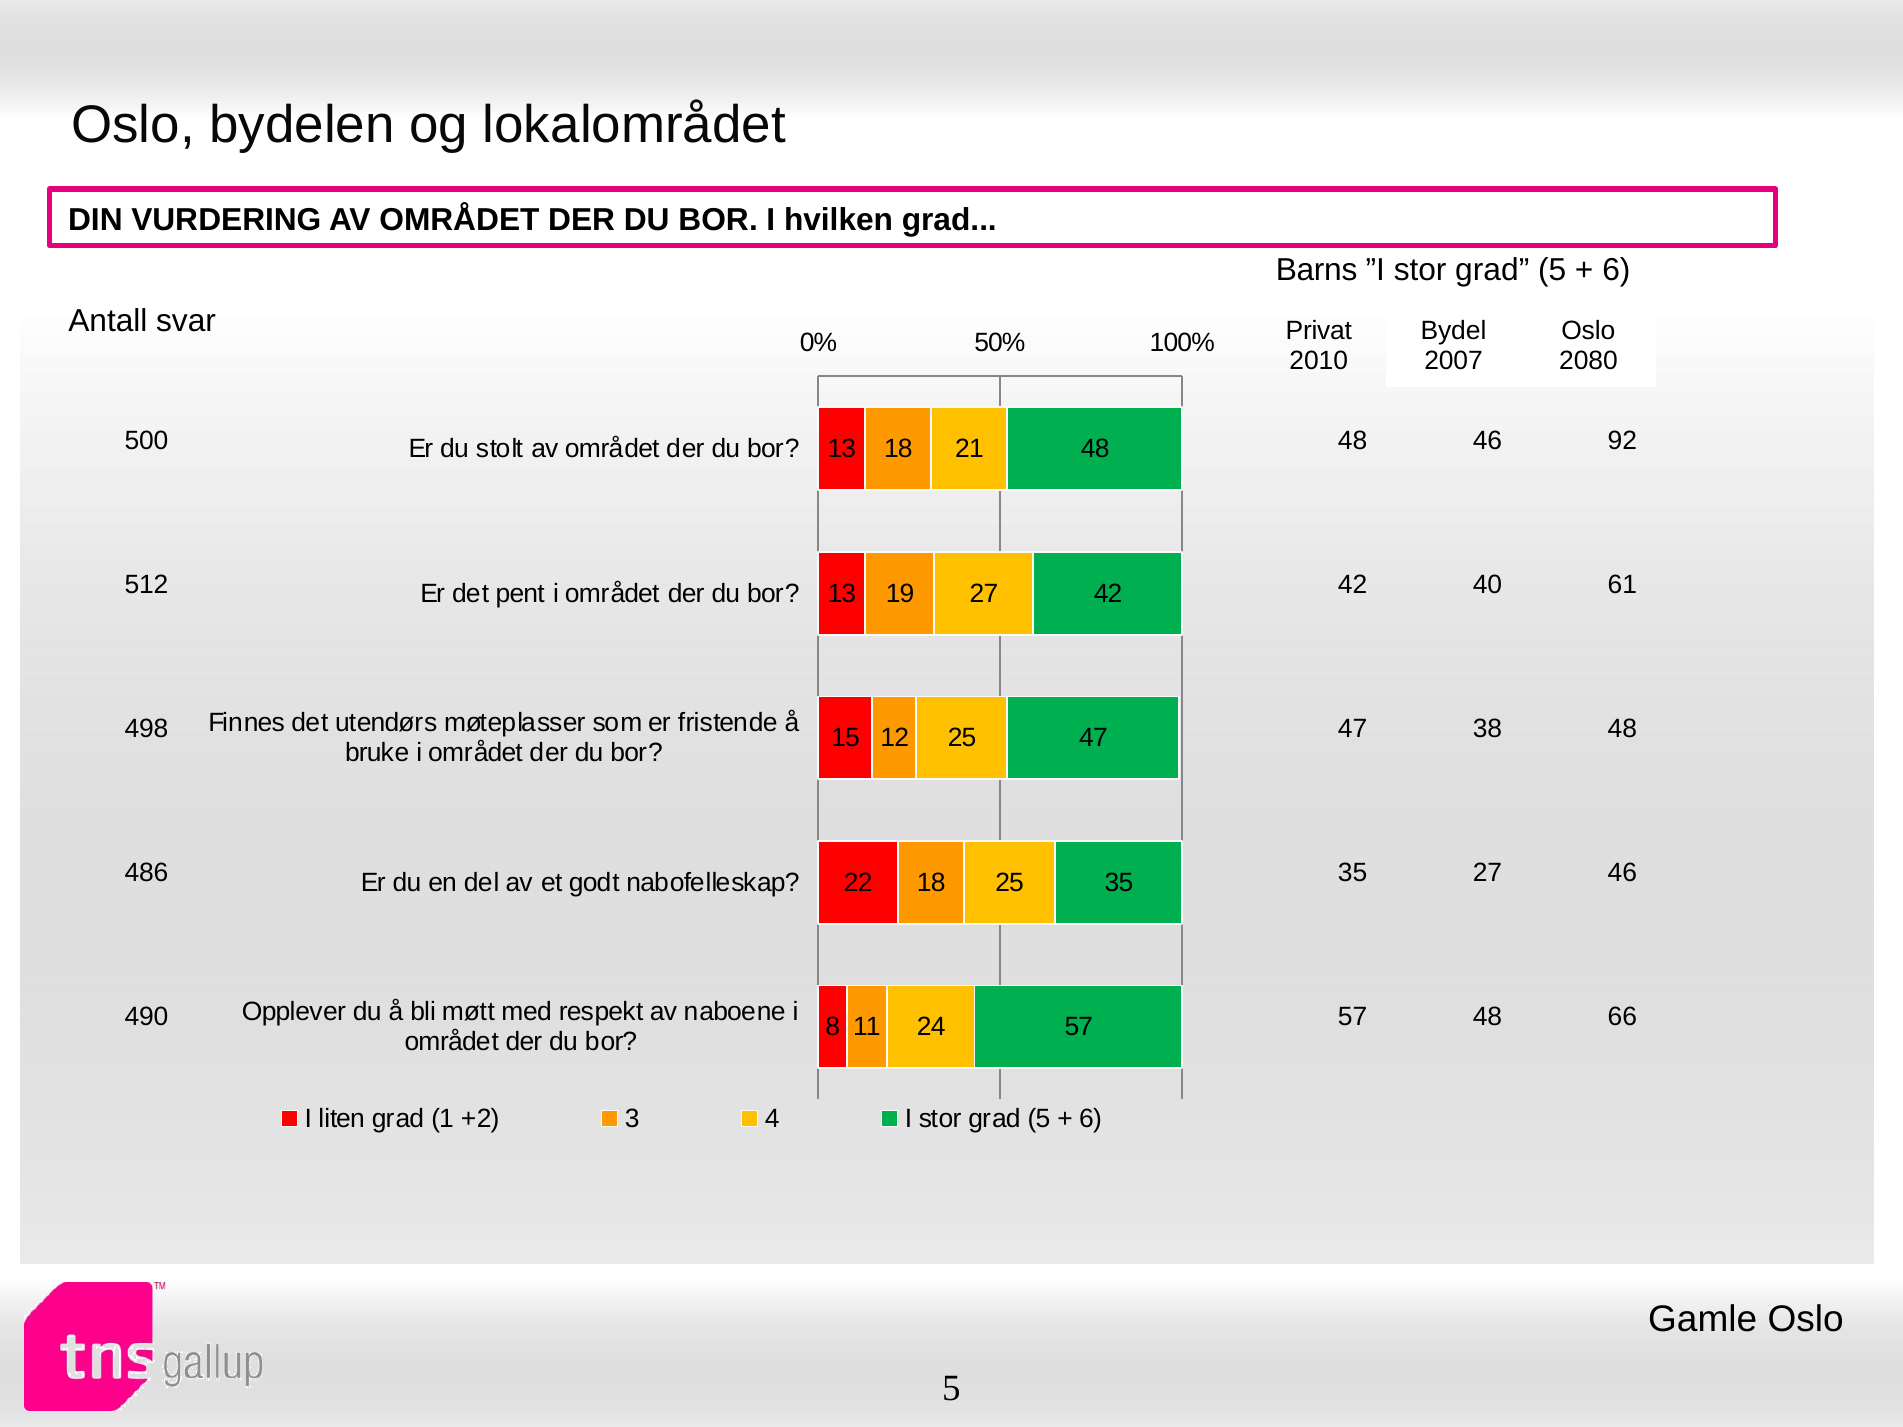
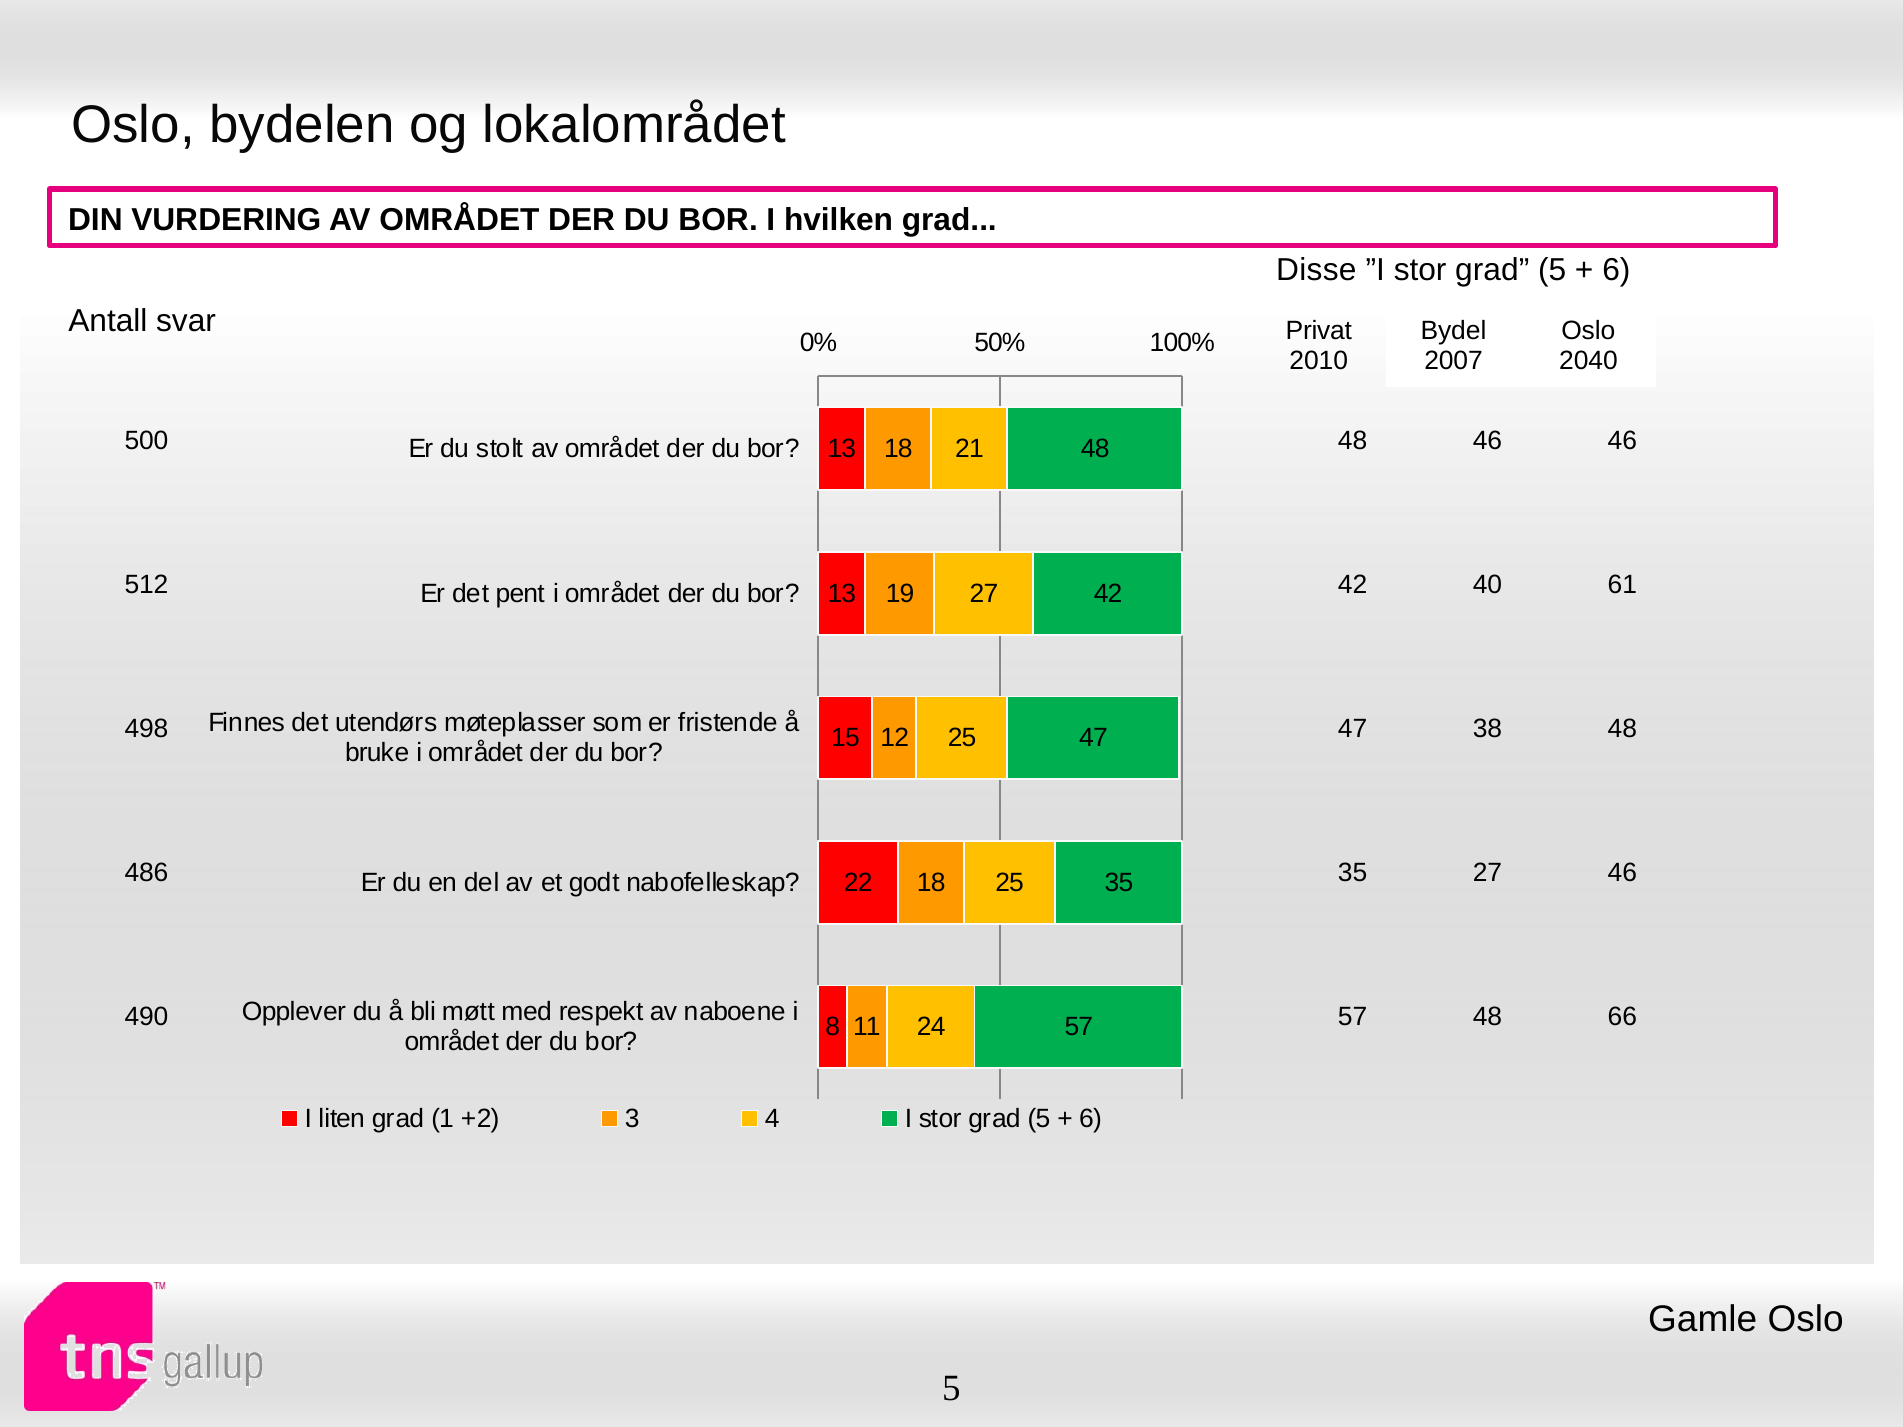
Barns: Barns -> Disse (1316, 270)
2080: 2080 -> 2040 (1588, 361)
46 92: 92 -> 46 (1622, 441)
